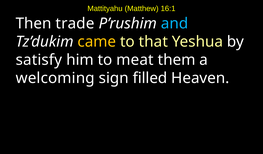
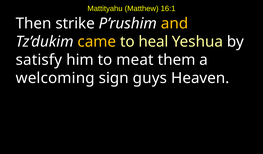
trade: trade -> strike (75, 23)
and colour: light blue -> yellow (175, 23)
that: that -> heal (153, 42)
filled: filled -> guys (150, 78)
